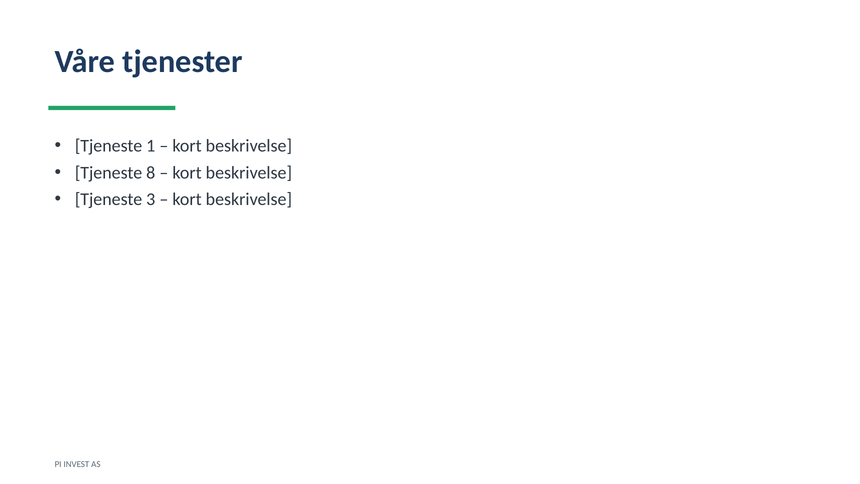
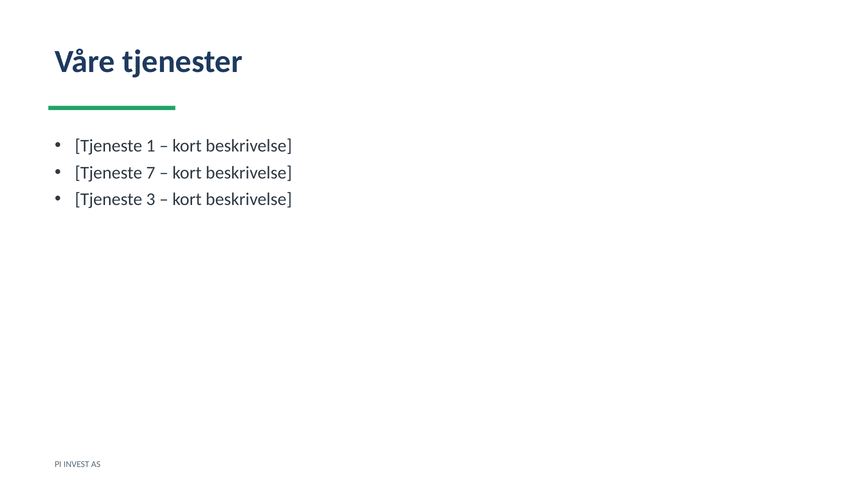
8: 8 -> 7 (151, 173)
